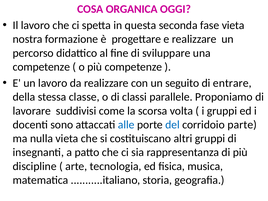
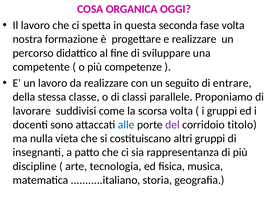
fase vieta: vieta -> volta (233, 25)
competenze: competenze -> competente (41, 67)
del colour: blue -> purple (173, 125)
parte: parte -> titolo (242, 125)
